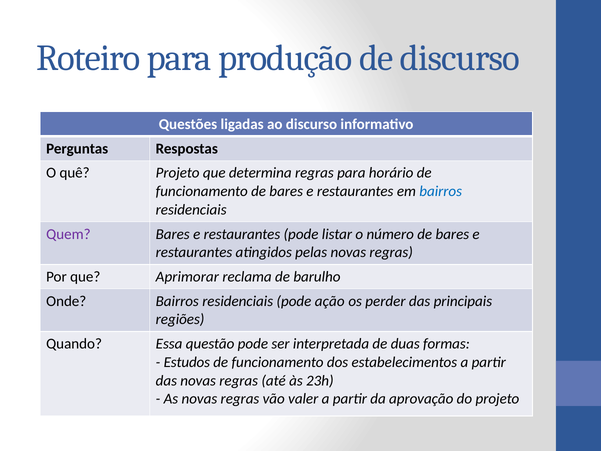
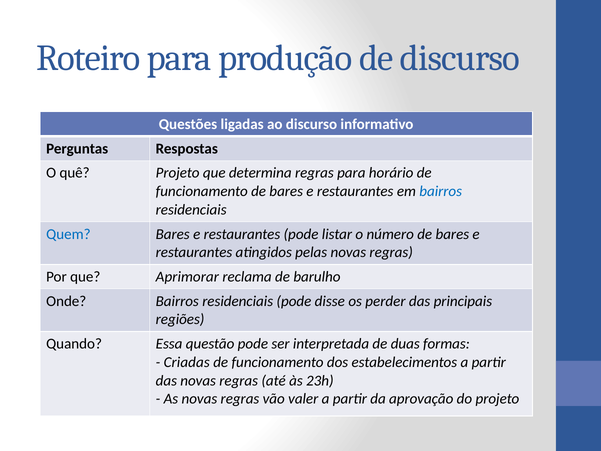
Quem colour: purple -> blue (68, 234)
ação: ação -> disse (330, 301)
Estudos: Estudos -> Criadas (187, 362)
